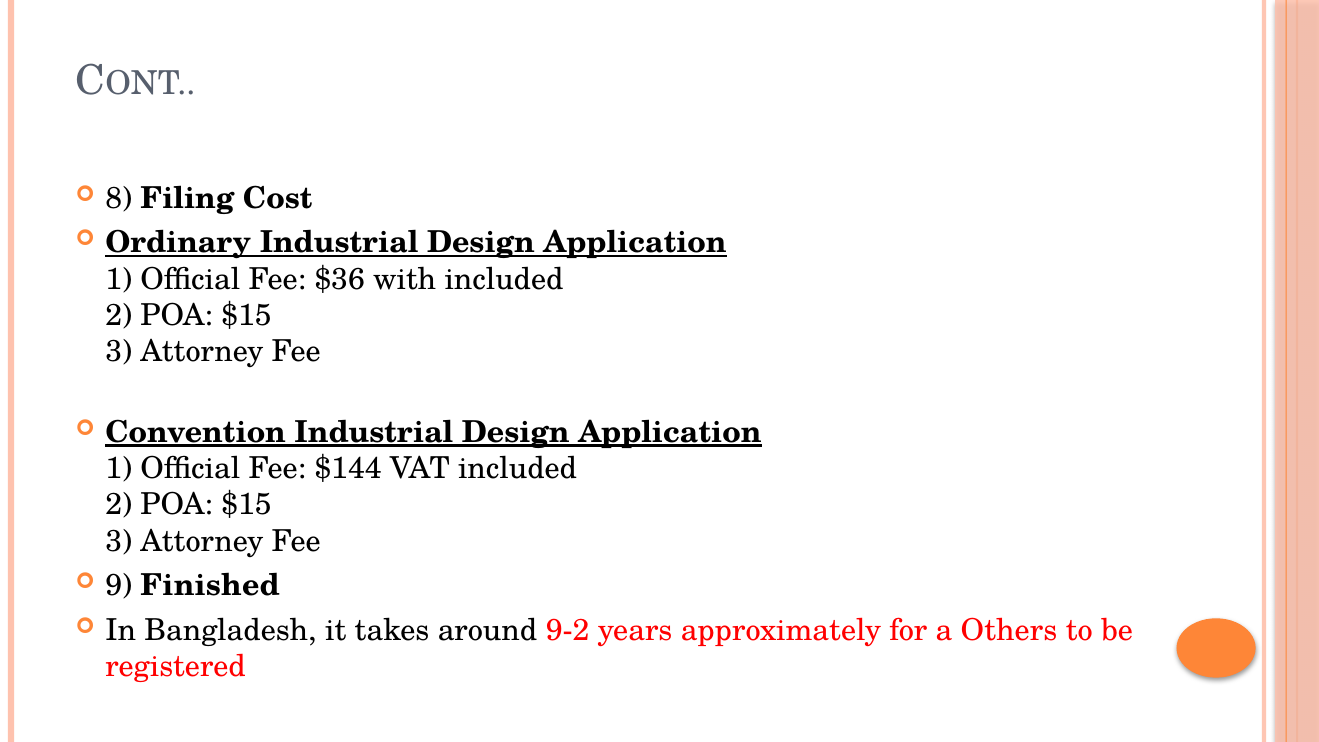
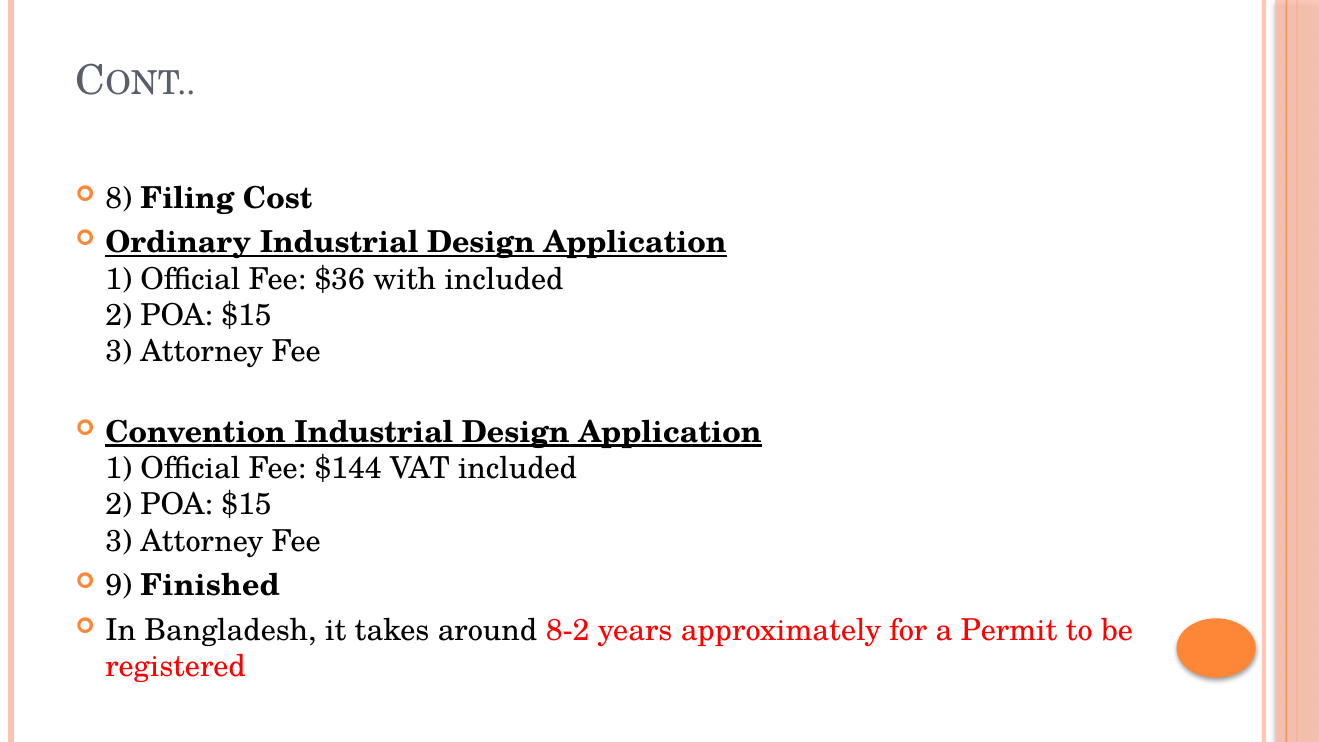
9-2: 9-2 -> 8-2 (568, 630)
Others: Others -> Permit (1009, 630)
